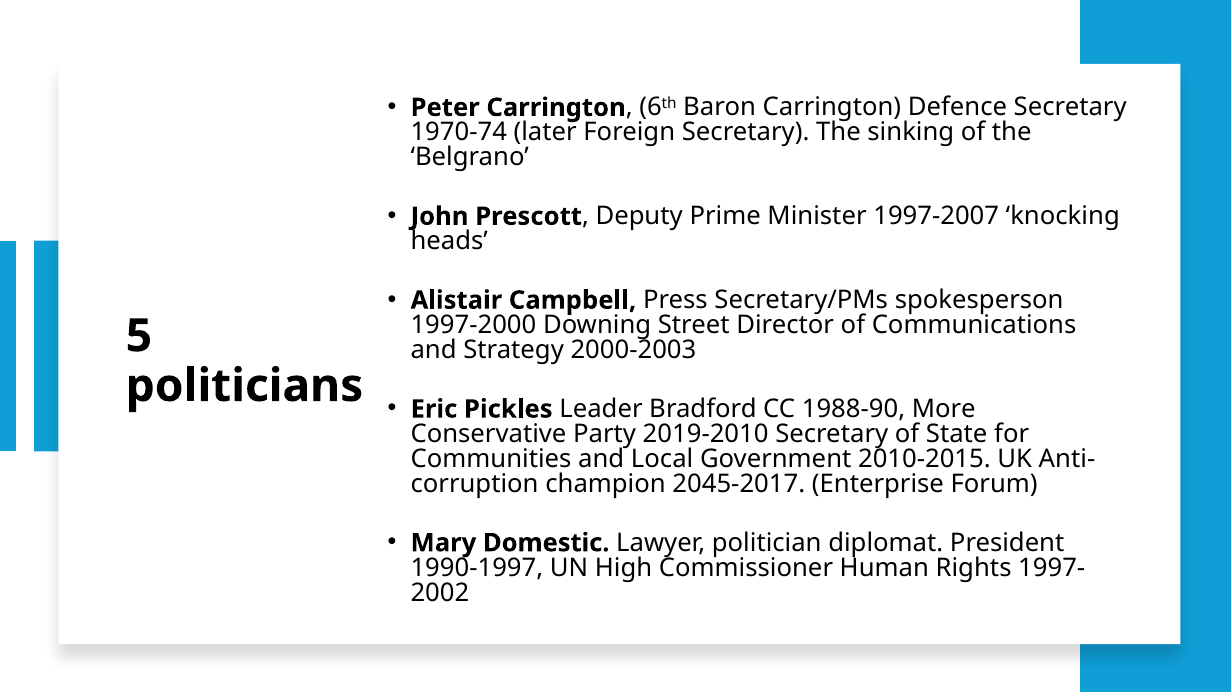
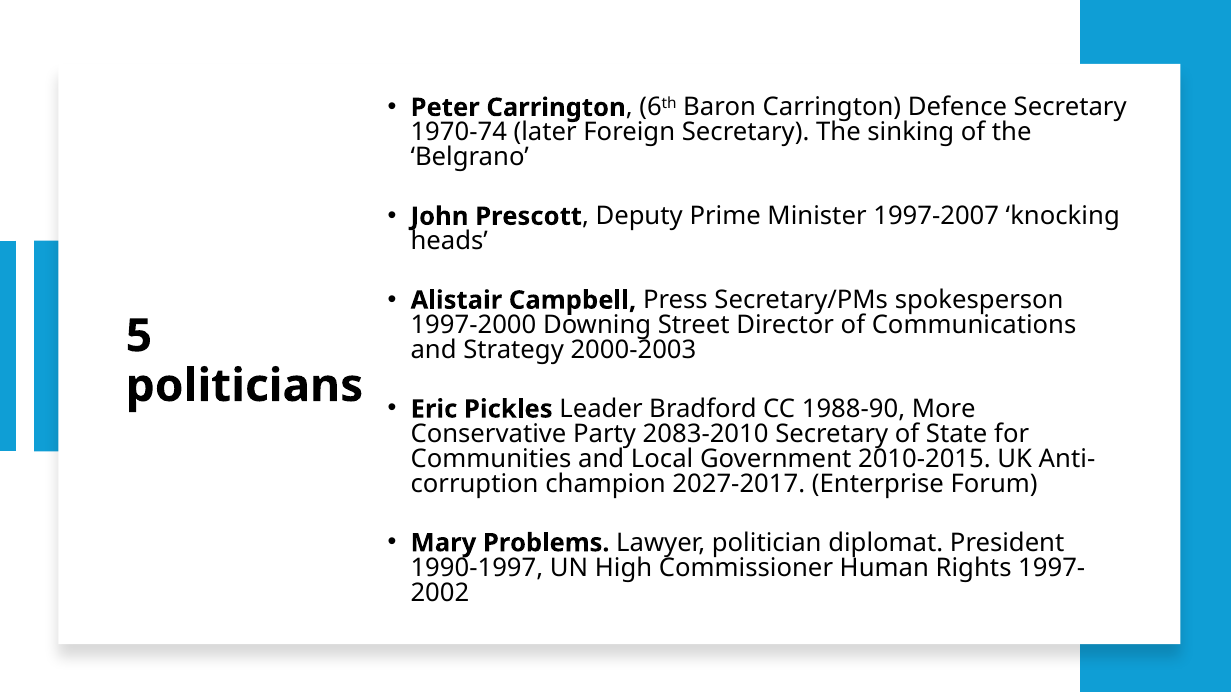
2019-2010: 2019-2010 -> 2083-2010 (706, 434)
2045-2017: 2045-2017 -> 2027-2017 (739, 484)
Domestic: Domestic -> Problems (546, 543)
